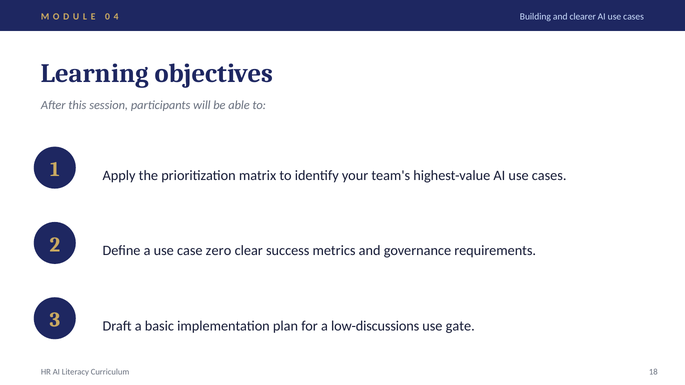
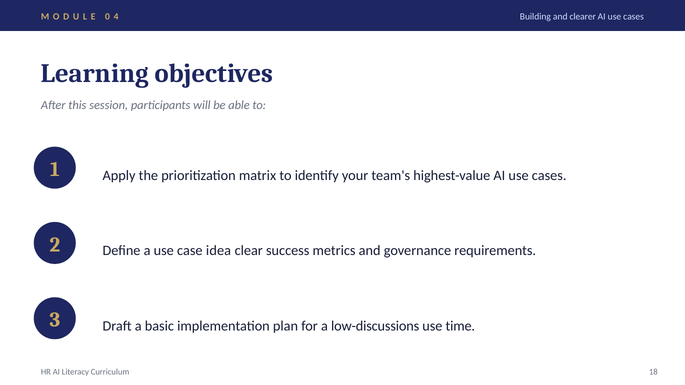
zero: zero -> idea (219, 251)
gate: gate -> time (460, 326)
